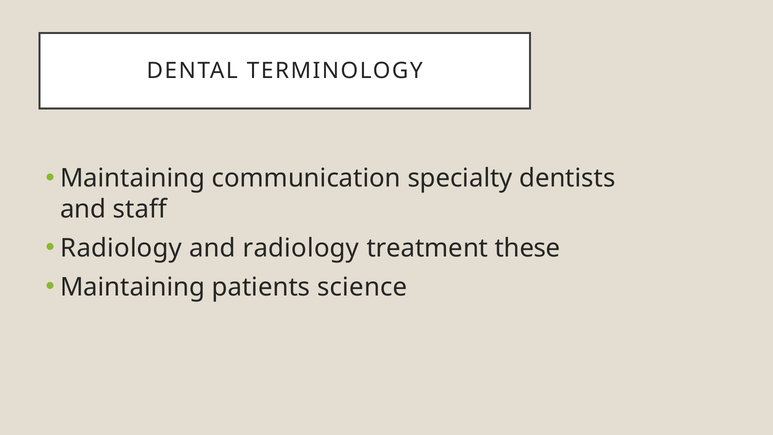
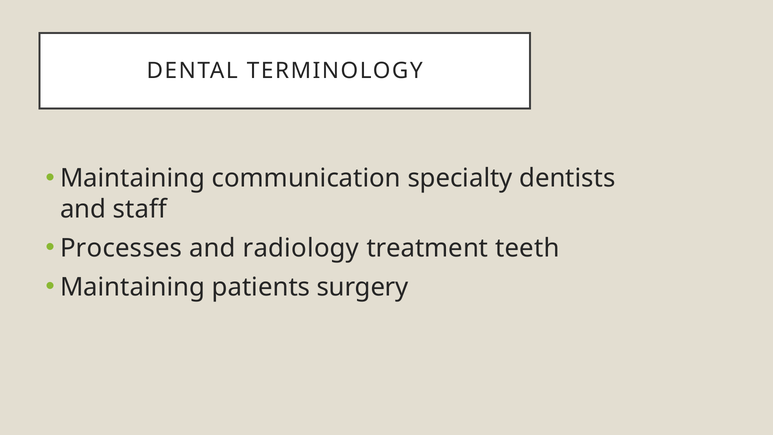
Radiology: Radiology -> Processes (121, 248)
these: these -> teeth (527, 248)
science: science -> surgery (363, 287)
